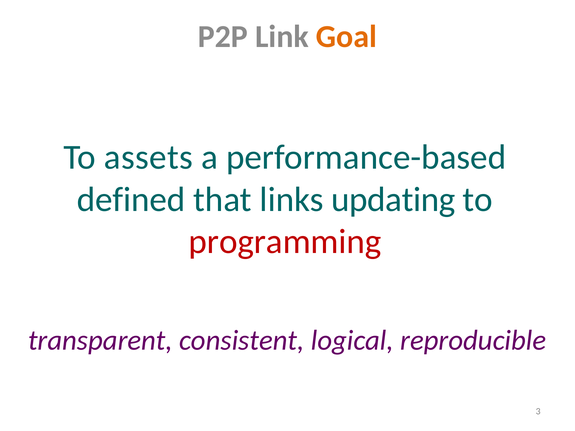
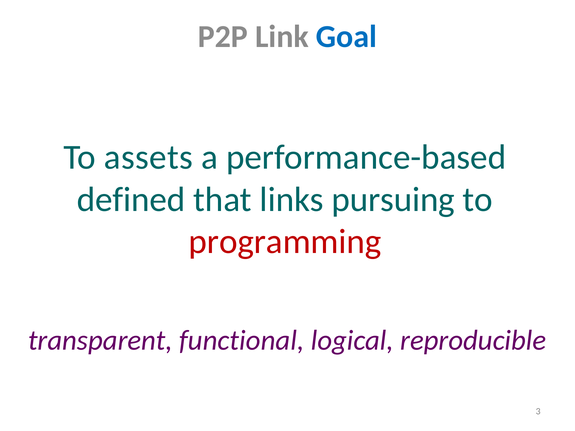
Goal colour: orange -> blue (346, 37)
updating: updating -> pursuing (393, 200)
consistent: consistent -> functional (242, 341)
